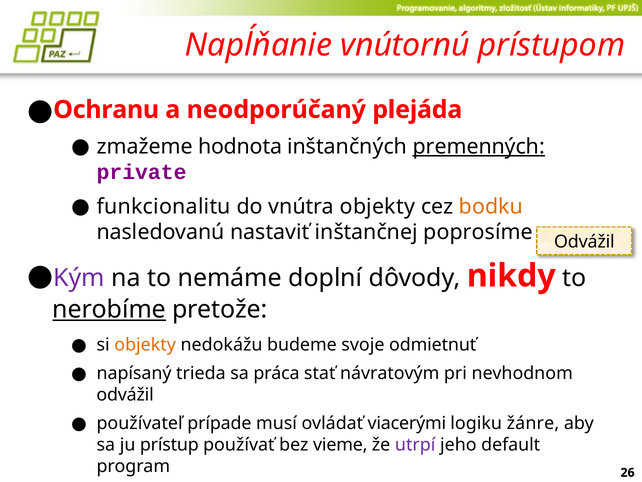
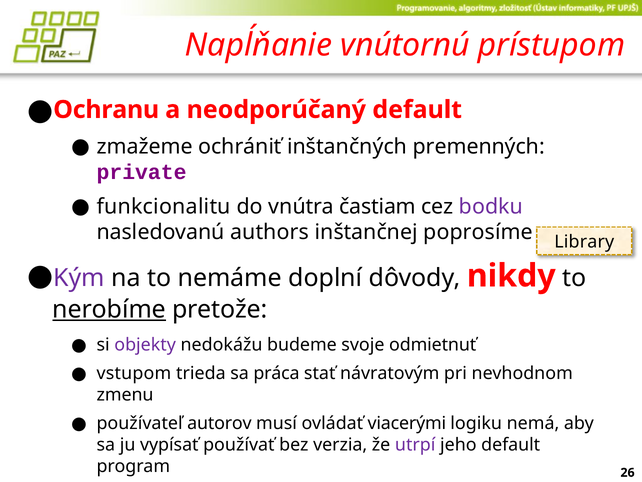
neodporúčaný plejáda: plejáda -> default (417, 110)
hodnota: hodnota -> ochrániť (240, 146)
premenných underline: present -> none (479, 146)
vnútra objekty: objekty -> častiam (378, 206)
bodku colour: orange -> purple (491, 206)
nastaviť: nastaviť -> authors (270, 232)
Odvážil: Odvážil -> Library (584, 242)
objekty colour: orange -> purple (145, 345)
napísaný: napísaný -> vstupom (134, 373)
odvážil: odvážil -> zmenu (125, 394)
prípade: prípade -> autorov (219, 423)
žánre: žánre -> nemá (533, 423)
prístup: prístup -> vypísať (169, 444)
vieme: vieme -> verzia (340, 444)
